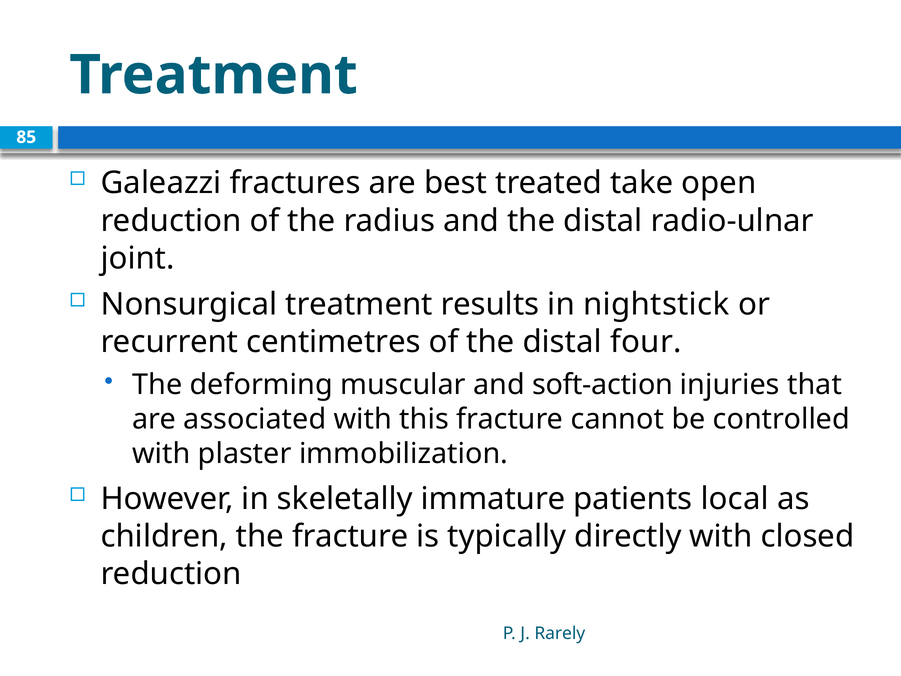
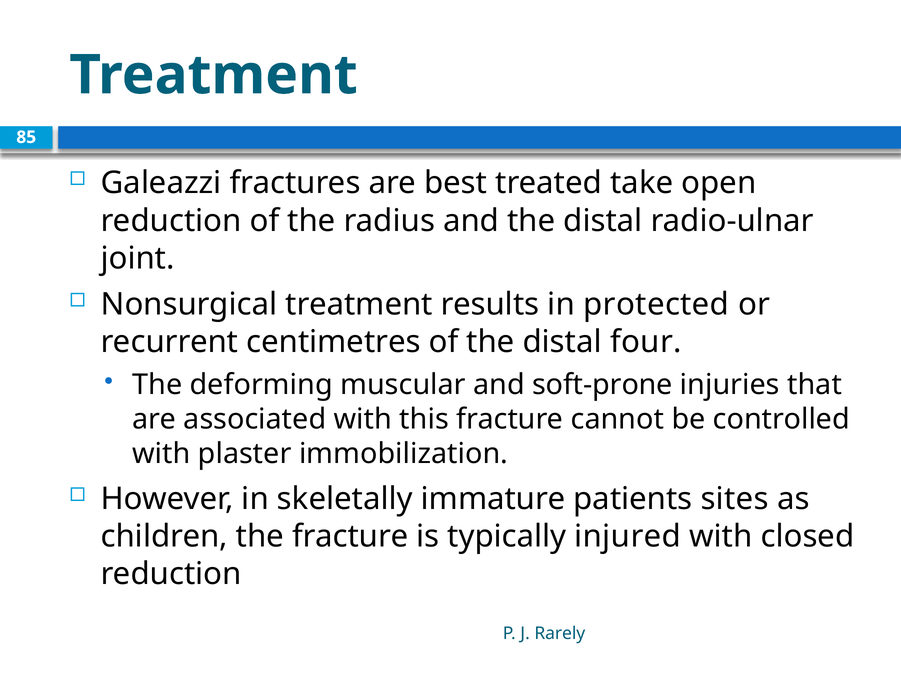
nightstick: nightstick -> protected (656, 304)
soft-action: soft-action -> soft-prone (602, 385)
local: local -> sites (735, 499)
directly: directly -> injured (628, 536)
